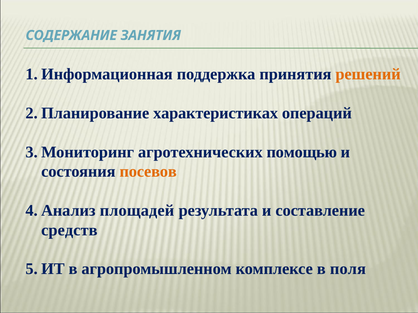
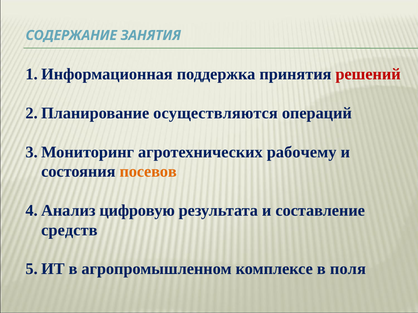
решений colour: orange -> red (368, 74)
характеристиках: характеристиках -> осуществляются (215, 113)
помощью: помощью -> рабочему (302, 152)
площадей: площадей -> цифровую (137, 211)
